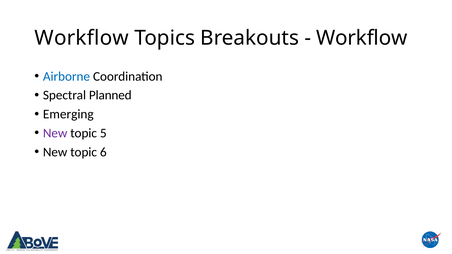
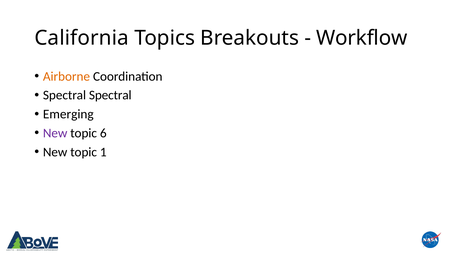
Workflow: Workflow -> California (82, 38)
Airborne colour: blue -> orange (66, 76)
Spectral Planned: Planned -> Spectral (110, 95)
5: 5 -> 6 (103, 133)
6: 6 -> 1 (103, 152)
